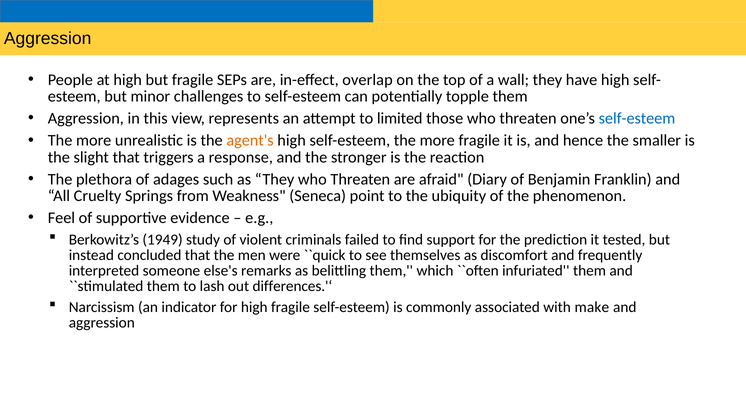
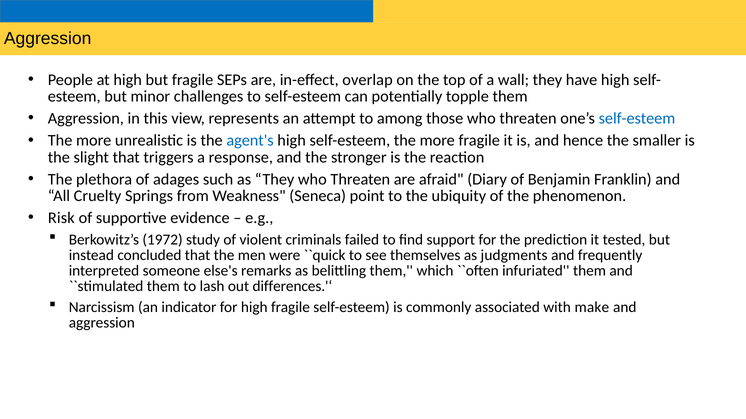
limited: limited -> among (400, 119)
agent's colour: orange -> blue (250, 141)
Feel: Feel -> Risk (61, 218)
1949: 1949 -> 1972 (163, 240)
discomfort: discomfort -> judgments (514, 255)
